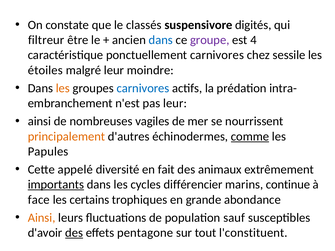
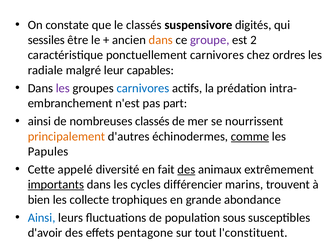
filtreur: filtreur -> sessiles (46, 40)
dans colour: blue -> orange (161, 40)
4: 4 -> 2 (253, 40)
sessile: sessile -> ordres (289, 55)
étoiles: étoiles -> radiale (45, 70)
moindre: moindre -> capables (150, 70)
les colour: orange -> purple (63, 88)
pas leur: leur -> part (175, 103)
nombreuses vagiles: vagiles -> classés (152, 121)
des underline: none -> present (186, 170)
continue: continue -> trouvent (288, 185)
face: face -> bien (39, 200)
certains: certains -> collecte (89, 200)
Ainsi colour: orange -> blue (42, 218)
sauf: sauf -> sous (234, 218)
des underline: present -> none (74, 233)
